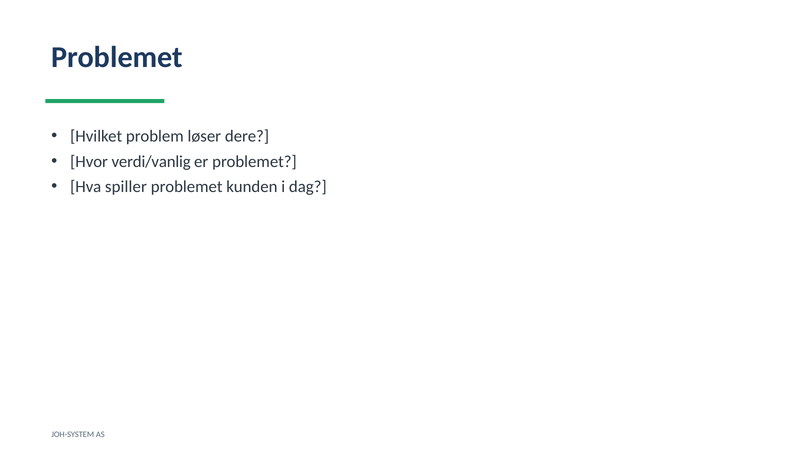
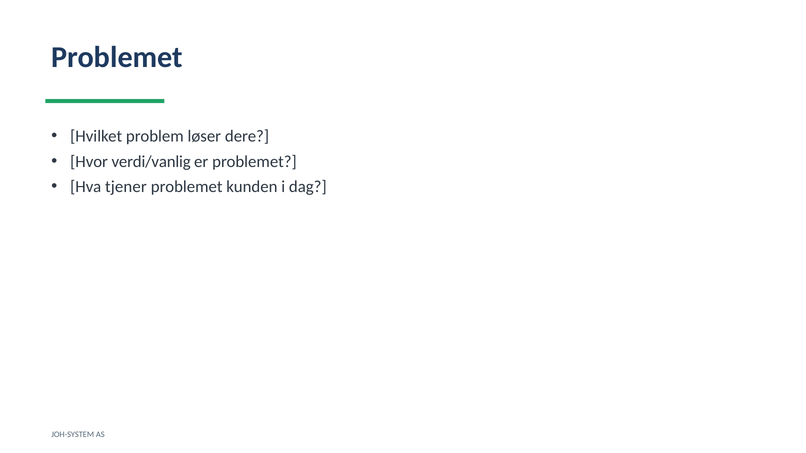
spiller: spiller -> tjener (126, 187)
